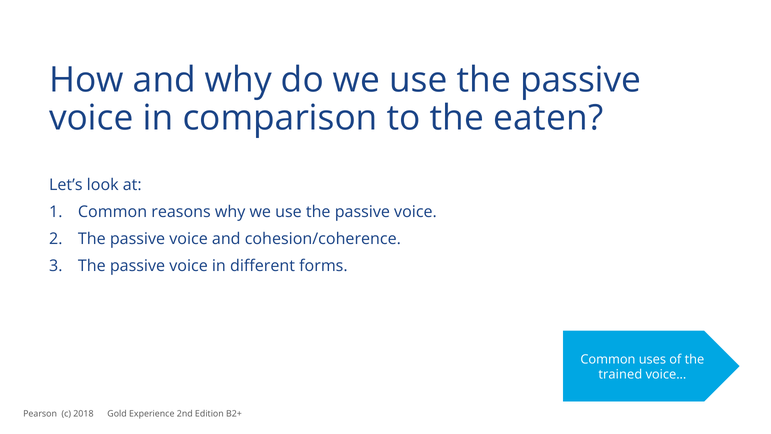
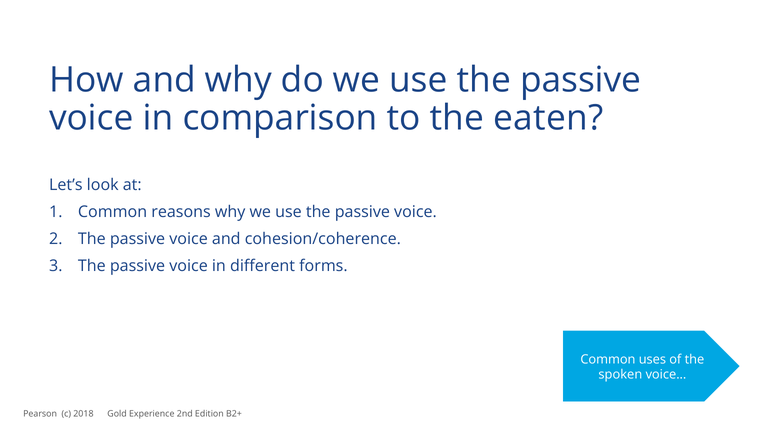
trained: trained -> spoken (620, 374)
